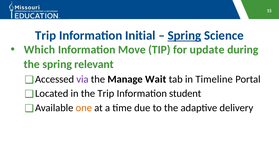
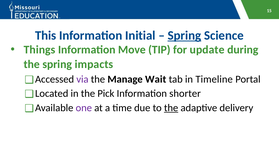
Trip: Trip -> This (46, 35)
Which: Which -> Things (40, 50)
relevant: relevant -> impacts (94, 64)
the Trip: Trip -> Pick (106, 93)
student: student -> shorter (185, 93)
one colour: orange -> purple (84, 108)
the underline: none -> present (171, 108)
